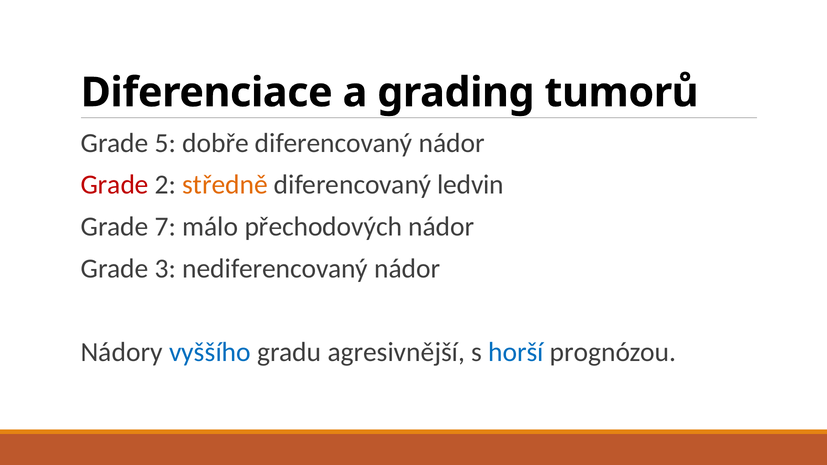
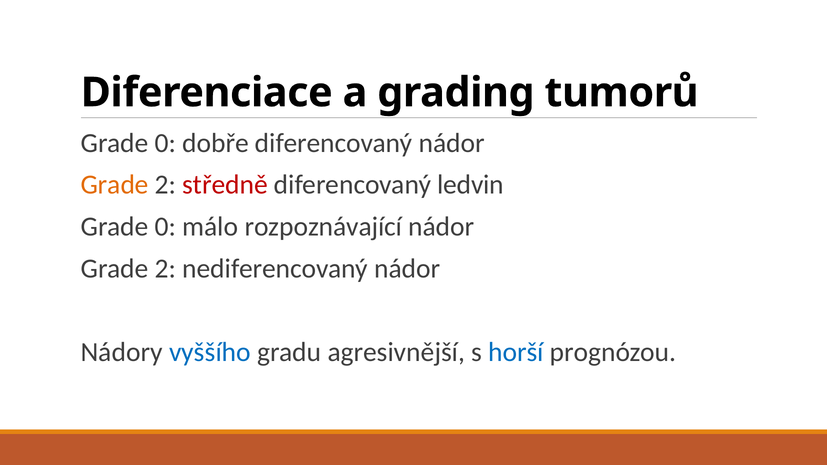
5: 5 -> 0 (165, 143)
Grade colour: red -> orange (115, 185)
středně colour: orange -> red (225, 185)
7: 7 -> 0 (165, 227)
přechodových: přechodových -> rozpoznávající (323, 227)
3: 3 -> 2 (165, 269)
